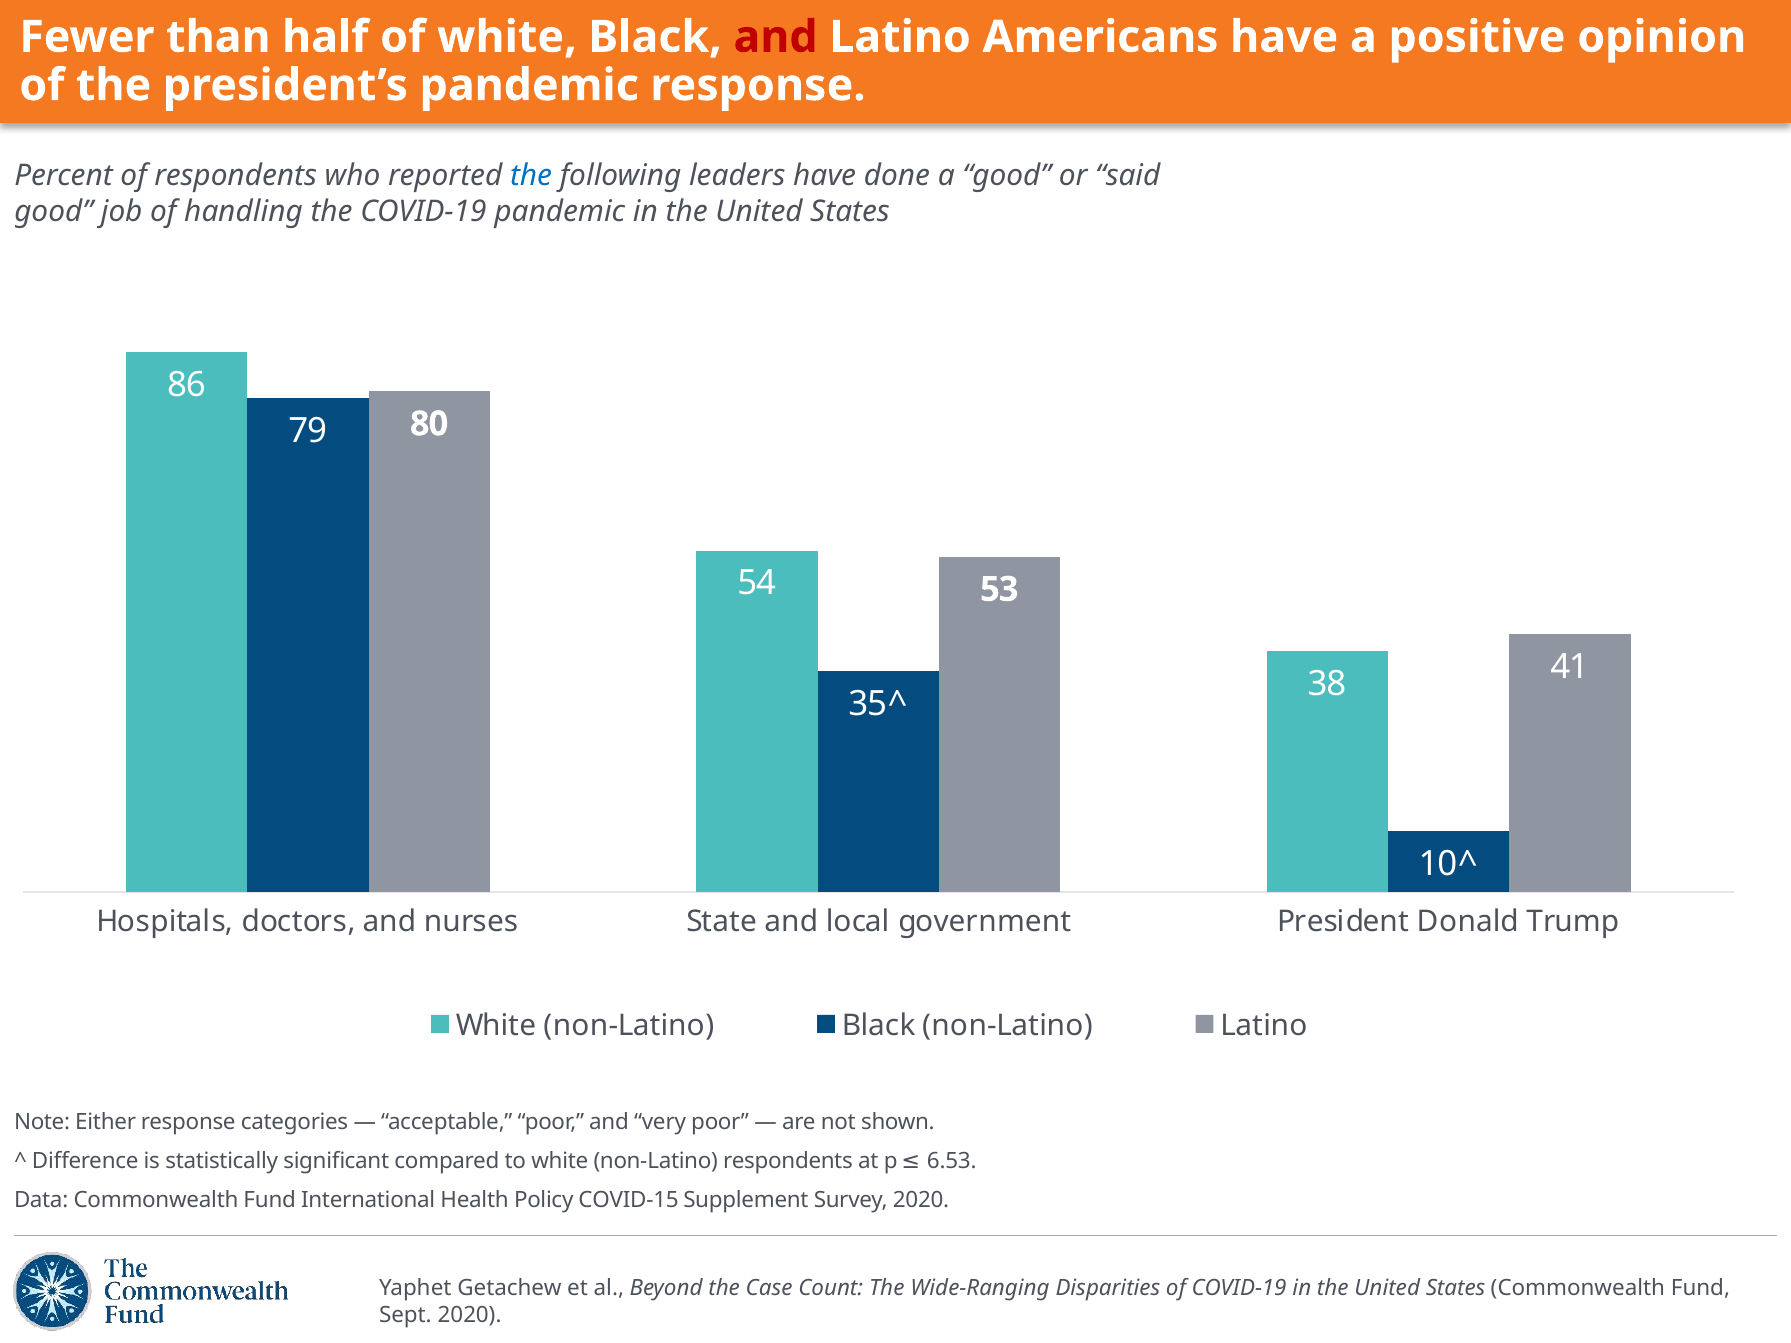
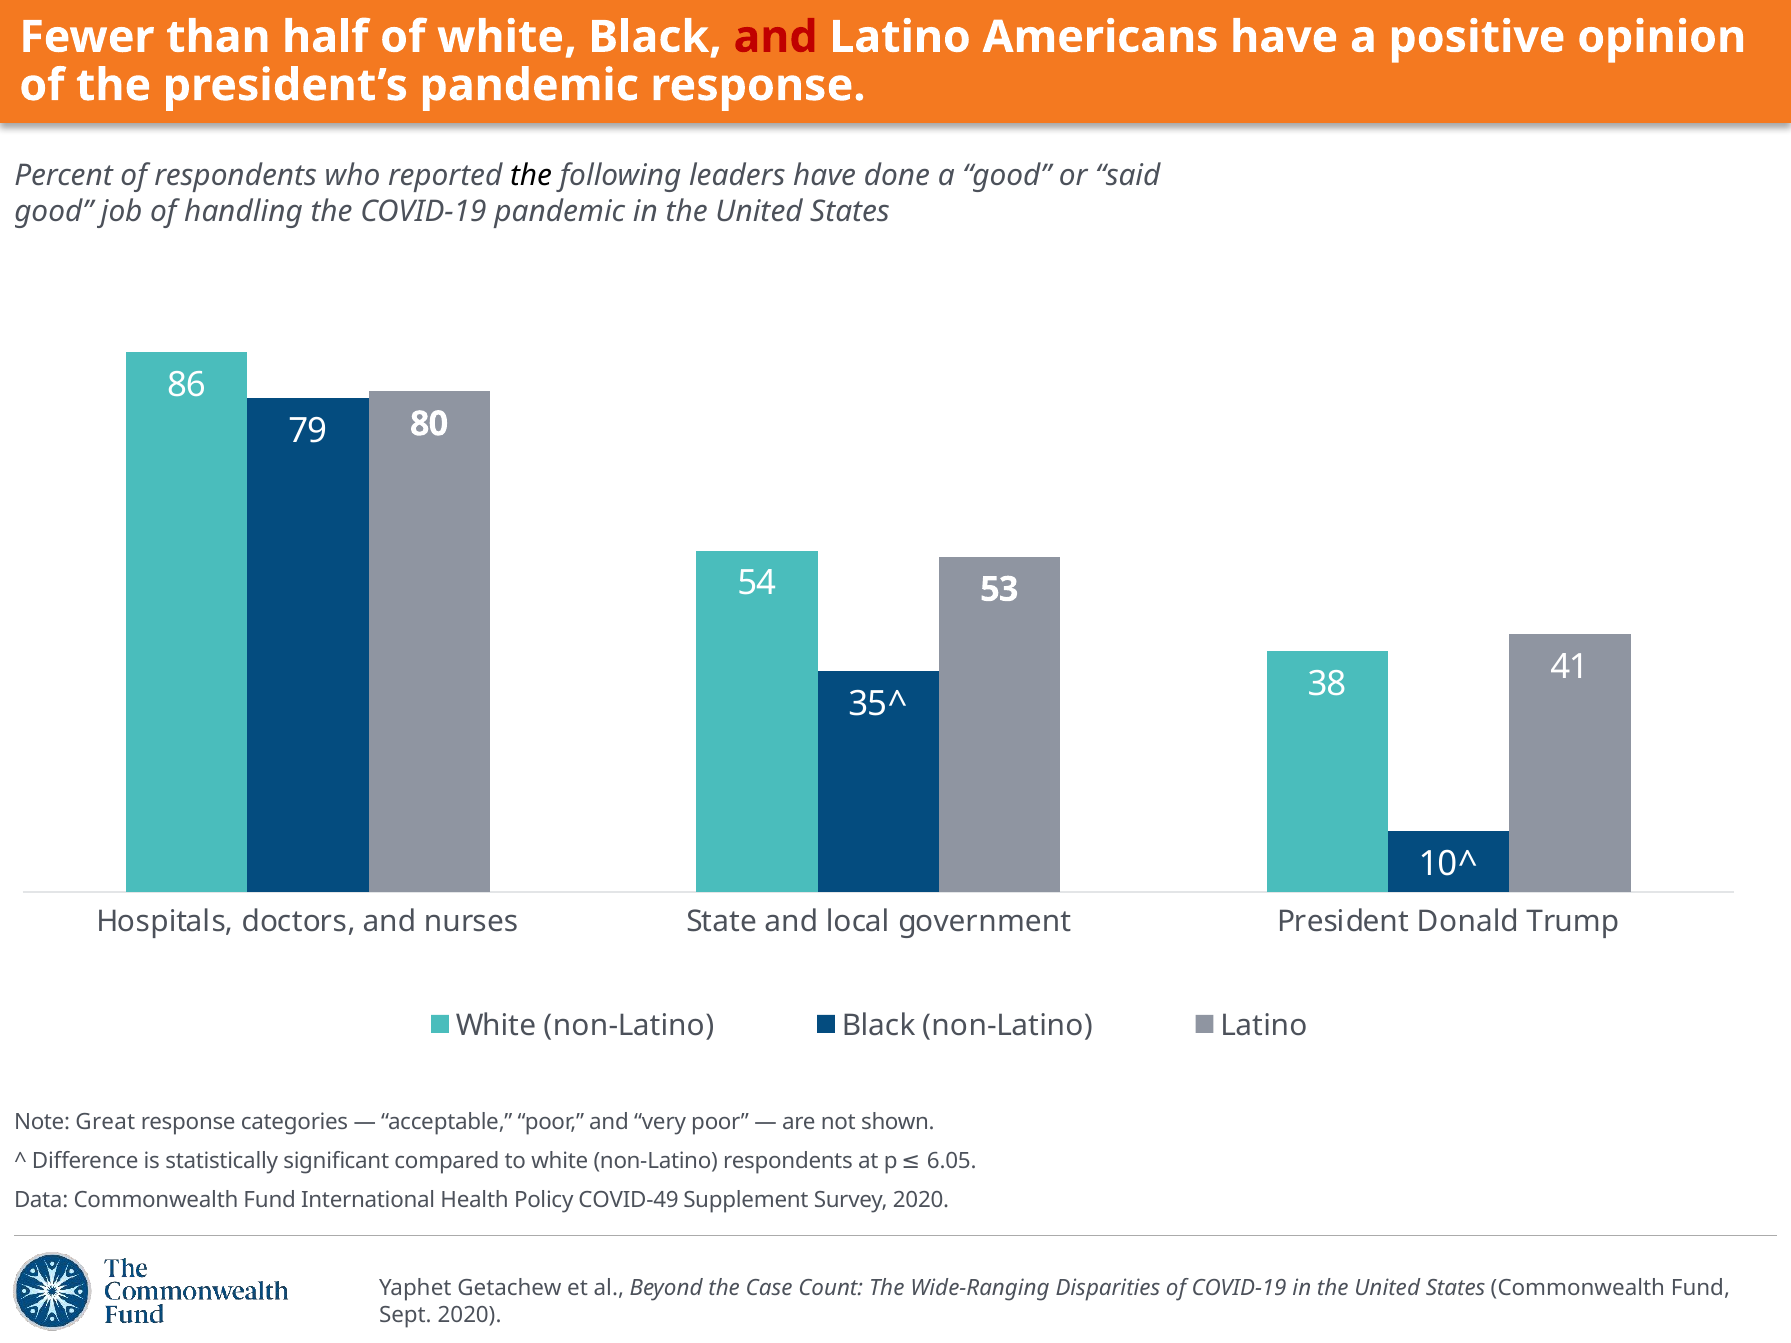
the colour: blue -> black (531, 176)
Either: Either -> Great (105, 1122)
6.53: 6.53 -> 6.05 (952, 1161)
COVID-15: COVID-15 -> COVID-49 (629, 1201)
